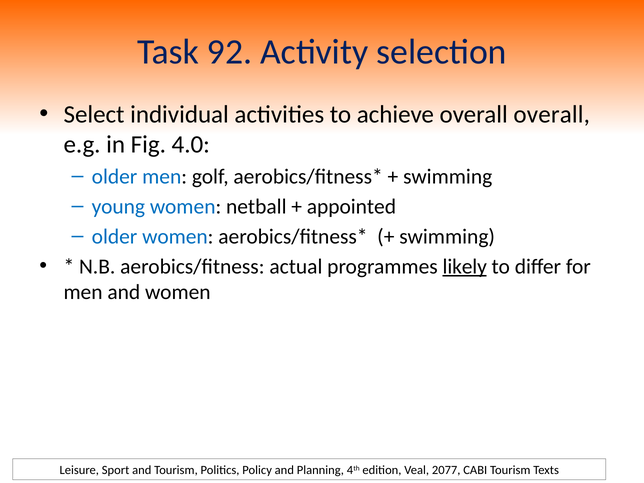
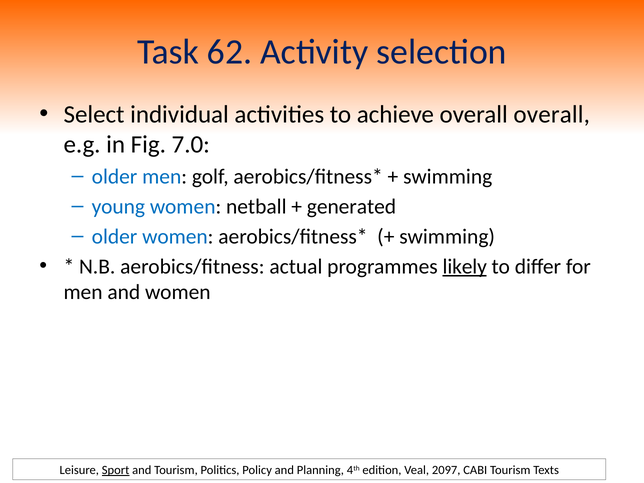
92: 92 -> 62 (230, 52)
4.0: 4.0 -> 7.0 (191, 144)
appointed: appointed -> generated (351, 206)
Sport underline: none -> present (116, 470)
2077: 2077 -> 2097 (446, 470)
